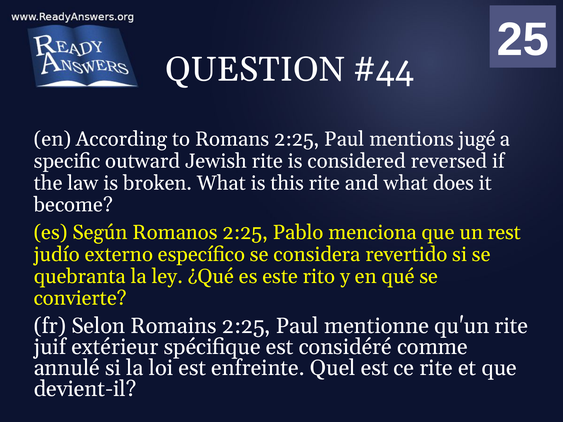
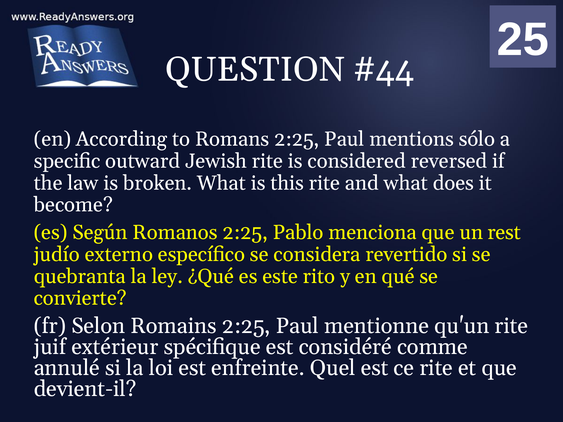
jugé: jugé -> sólo (477, 139)
